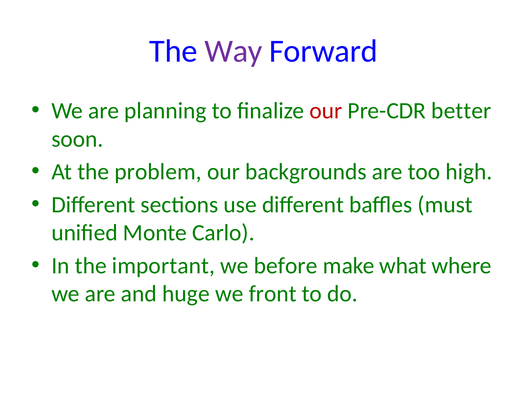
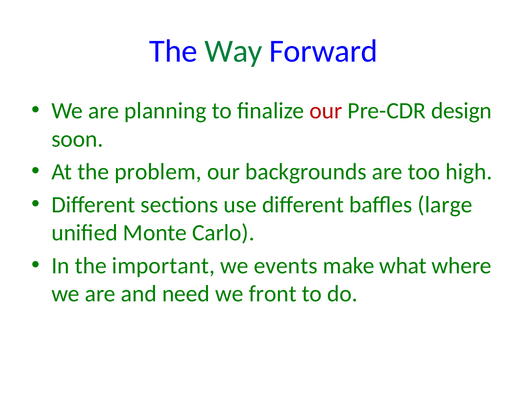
Way colour: purple -> green (234, 51)
better: better -> design (461, 111)
must: must -> large (445, 204)
before: before -> events (286, 265)
huge: huge -> need (186, 293)
